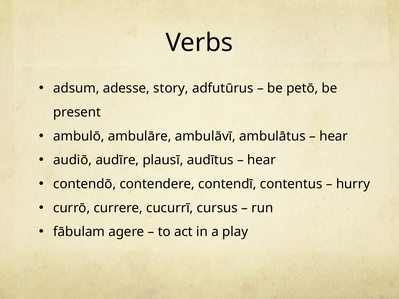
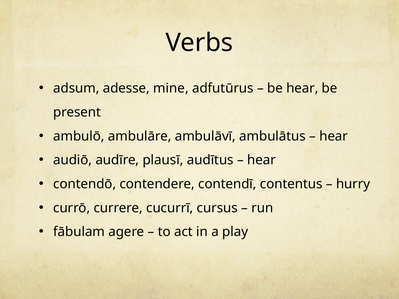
story: story -> mine (171, 88)
be petō: petō -> hear (302, 88)
